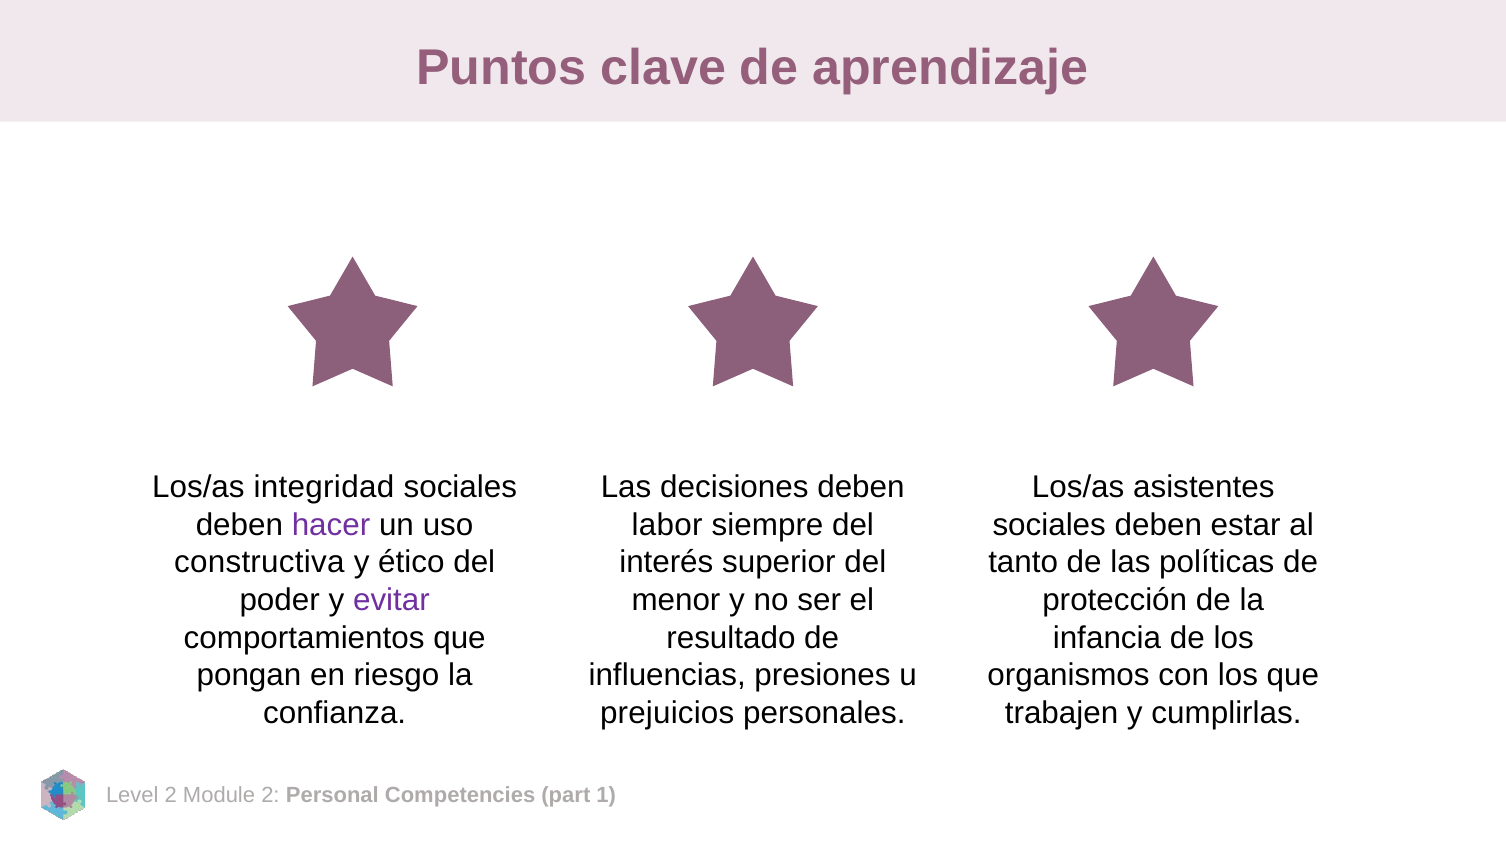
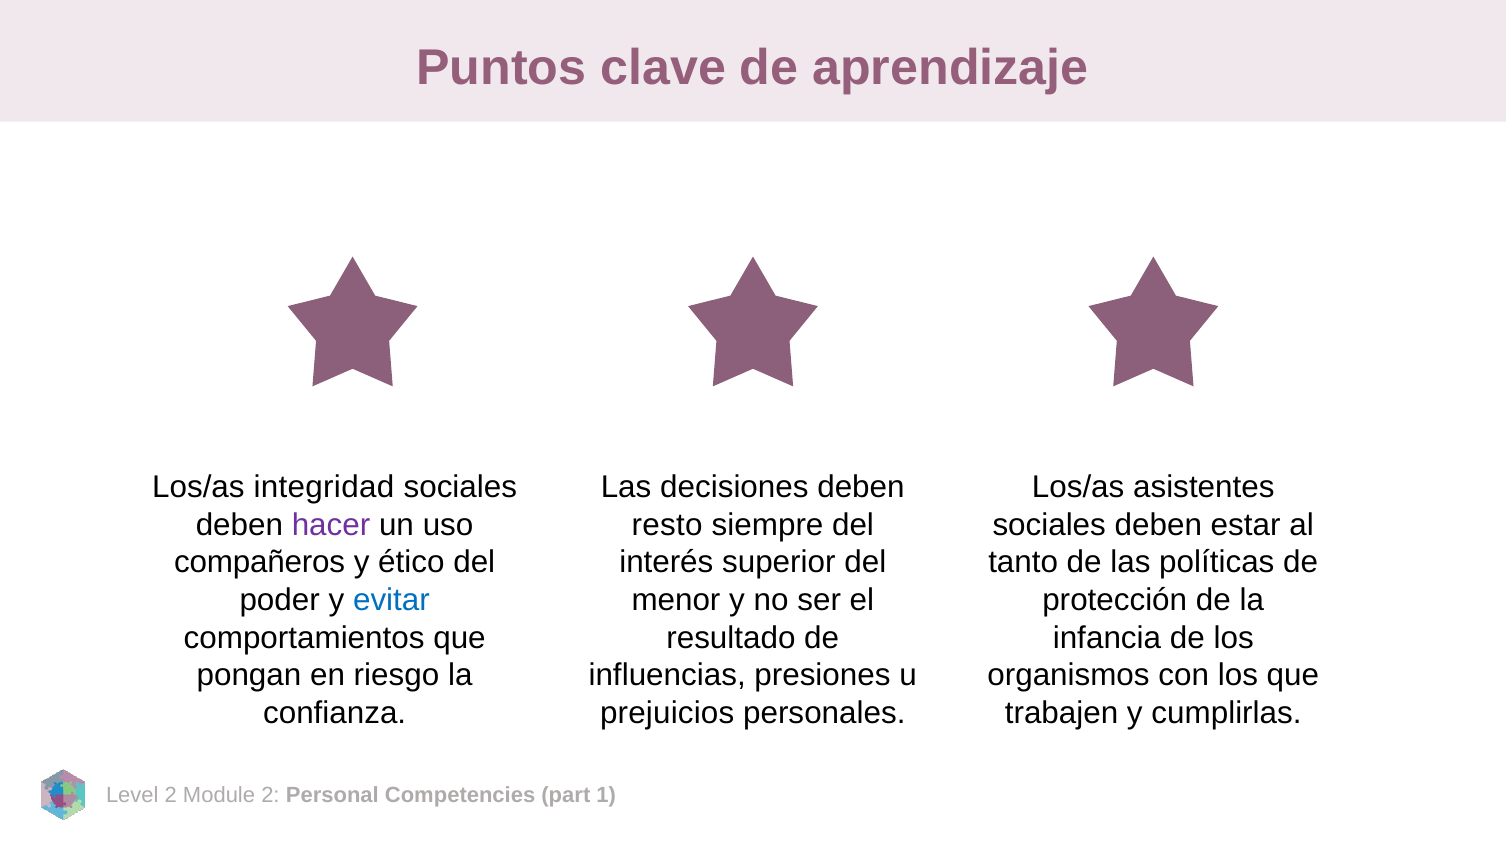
labor: labor -> resto (667, 525)
constructiva: constructiva -> compañeros (260, 563)
evitar colour: purple -> blue (391, 600)
